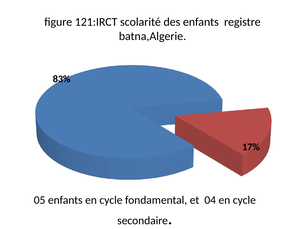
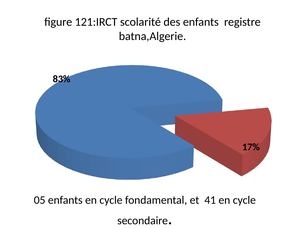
04: 04 -> 41 (210, 200)
